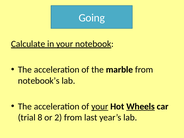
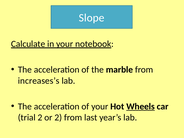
Going: Going -> Slope (92, 18)
notebook’s: notebook’s -> increases’s (39, 81)
your underline: present -> none (100, 106)
trial 8: 8 -> 2 (40, 117)
